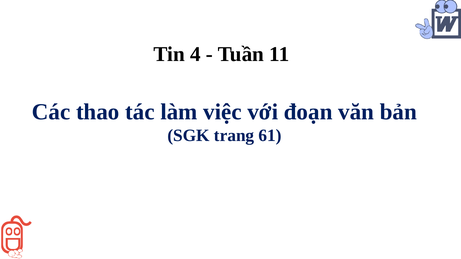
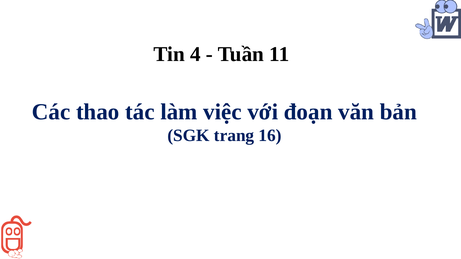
61: 61 -> 16 (270, 136)
